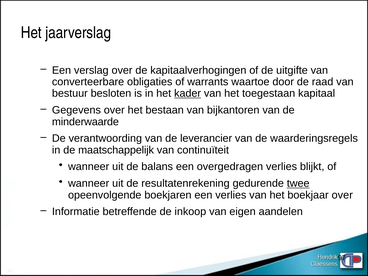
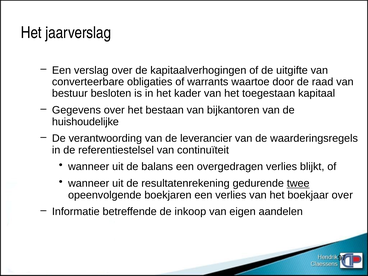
kader underline: present -> none (188, 93)
minderwaarde: minderwaarde -> huishoudelijke (85, 122)
maatschappelijk: maatschappelijk -> referentiestelsel (116, 150)
